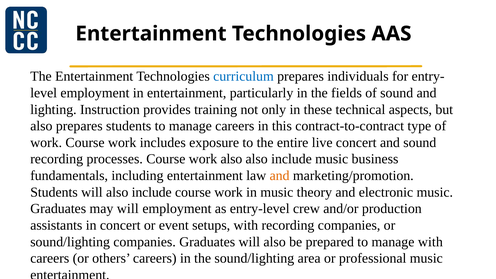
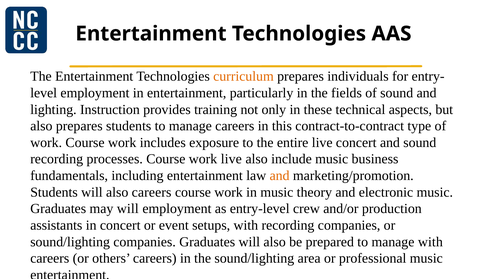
curriculum colour: blue -> orange (243, 76)
work also: also -> live (231, 159)
will also include: include -> careers (152, 192)
